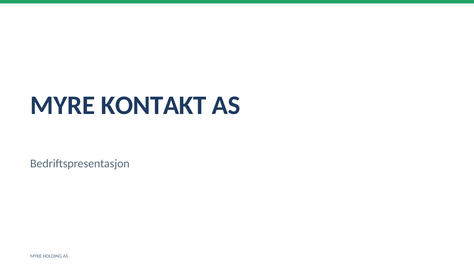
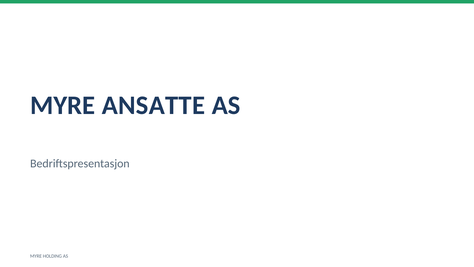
KONTAKT: KONTAKT -> ANSATTE (153, 105)
